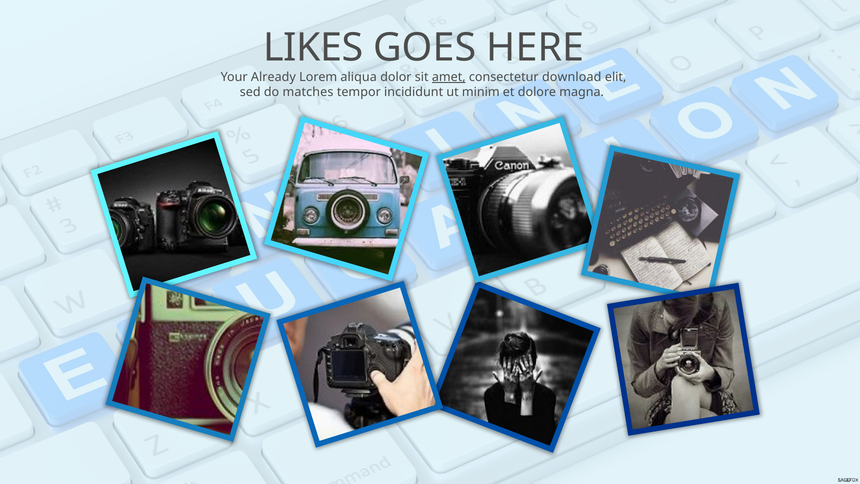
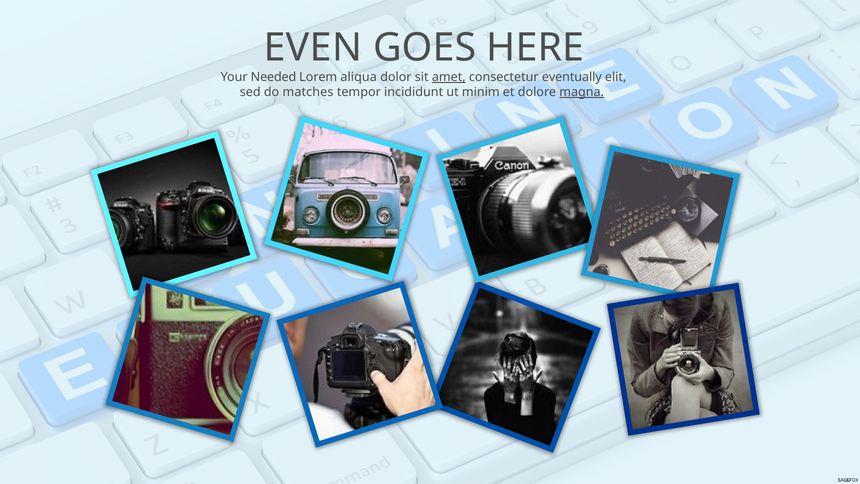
LIKES: LIKES -> EVEN (313, 48)
Already: Already -> Needed (273, 77)
download: download -> eventually (572, 77)
magna underline: none -> present (582, 92)
